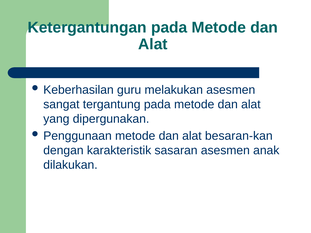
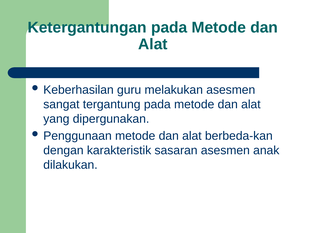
besaran-kan: besaran-kan -> berbeda-kan (239, 136)
